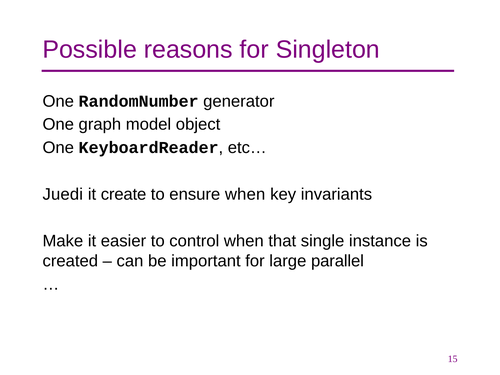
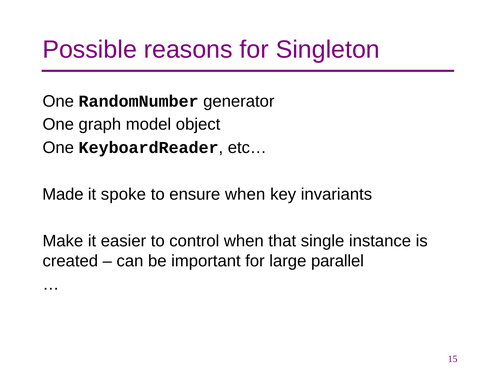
Juedi: Juedi -> Made (63, 194)
create: create -> spoke (123, 194)
